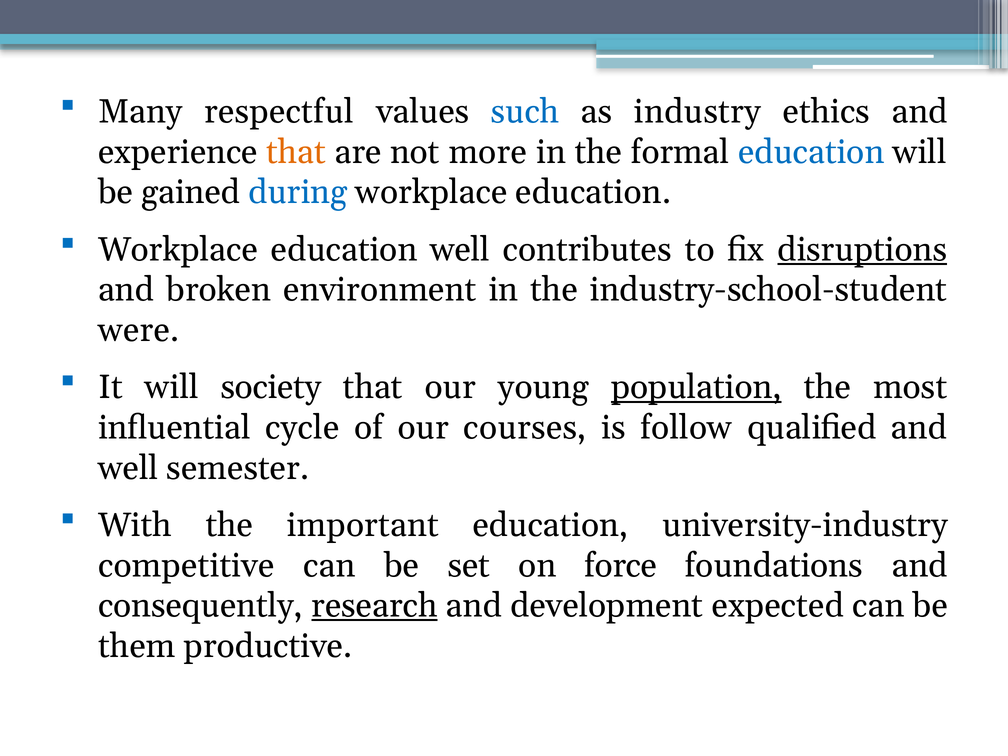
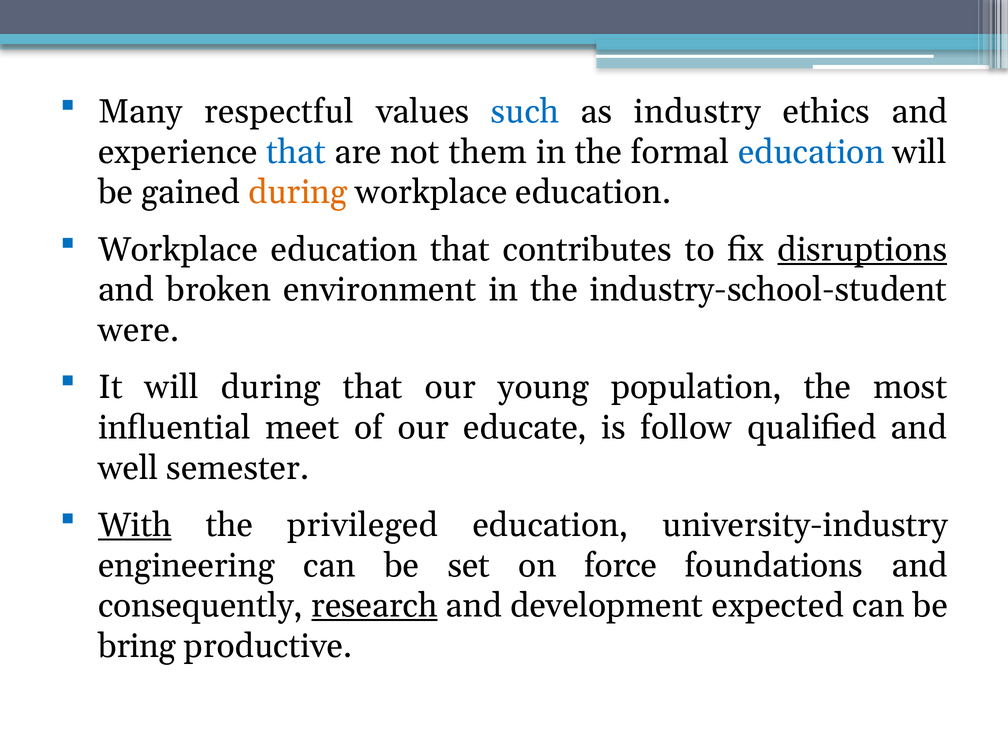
that colour: orange -> blue (296, 152)
more: more -> them (488, 152)
during colour: blue -> orange (298, 192)
education well: well -> that (460, 250)
will society: society -> during (271, 387)
population underline: present -> none (696, 387)
cycle: cycle -> meet (302, 428)
courses: courses -> educate (525, 428)
With underline: none -> present (135, 525)
important: important -> privileged (363, 525)
competitive: competitive -> engineering (186, 565)
them: them -> bring (137, 646)
